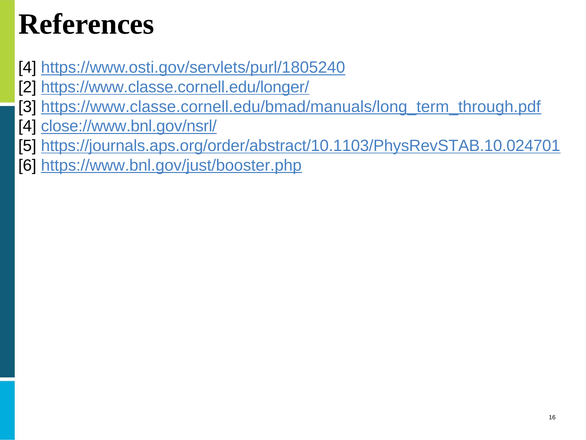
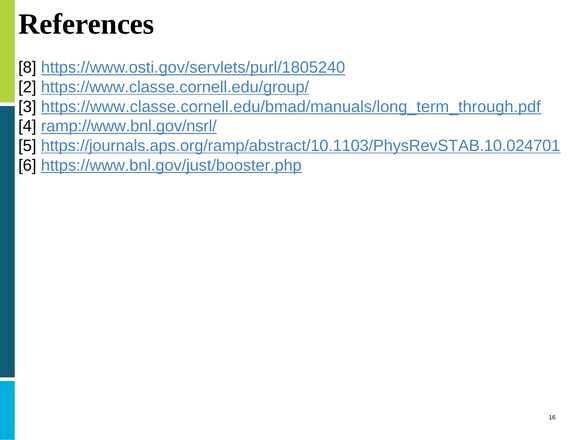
4: 4 -> 8 (27, 67)
https://www.classe.cornell.edu/longer/: https://www.classe.cornell.edu/longer/ -> https://www.classe.cornell.edu/group/ (175, 87)
close://www.bnl.gov/nsrl/: close://www.bnl.gov/nsrl/ -> ramp://www.bnl.gov/nsrl/ (129, 126)
https://journals.aps.org/order/abstract/10.1103/PhysRevSTAB.10.024701: https://journals.aps.org/order/abstract/10.1103/PhysRevSTAB.10.024701 -> https://journals.aps.org/ramp/abstract/10.1103/PhysRevSTAB.10.024701 (301, 146)
